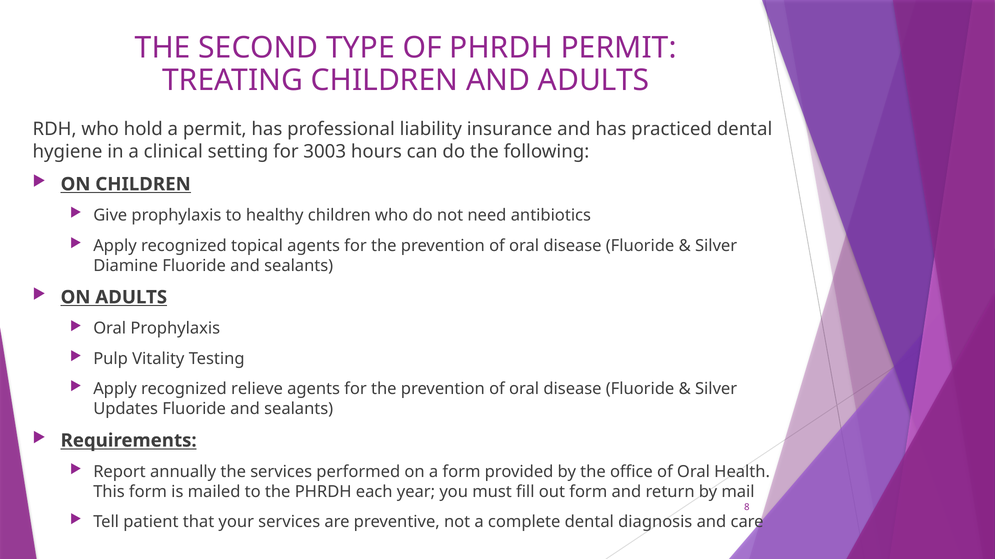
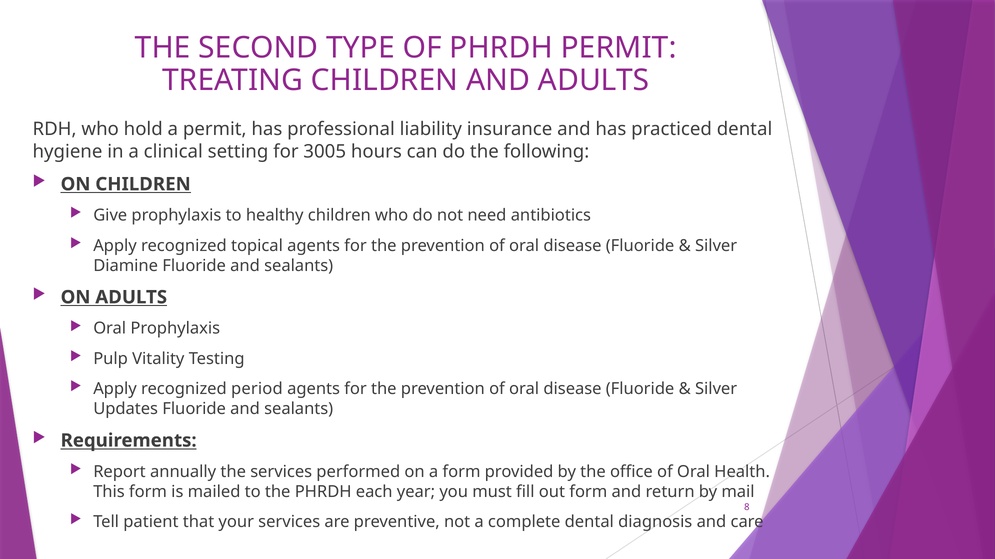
3003: 3003 -> 3005 (325, 152)
relieve: relieve -> period (257, 389)
